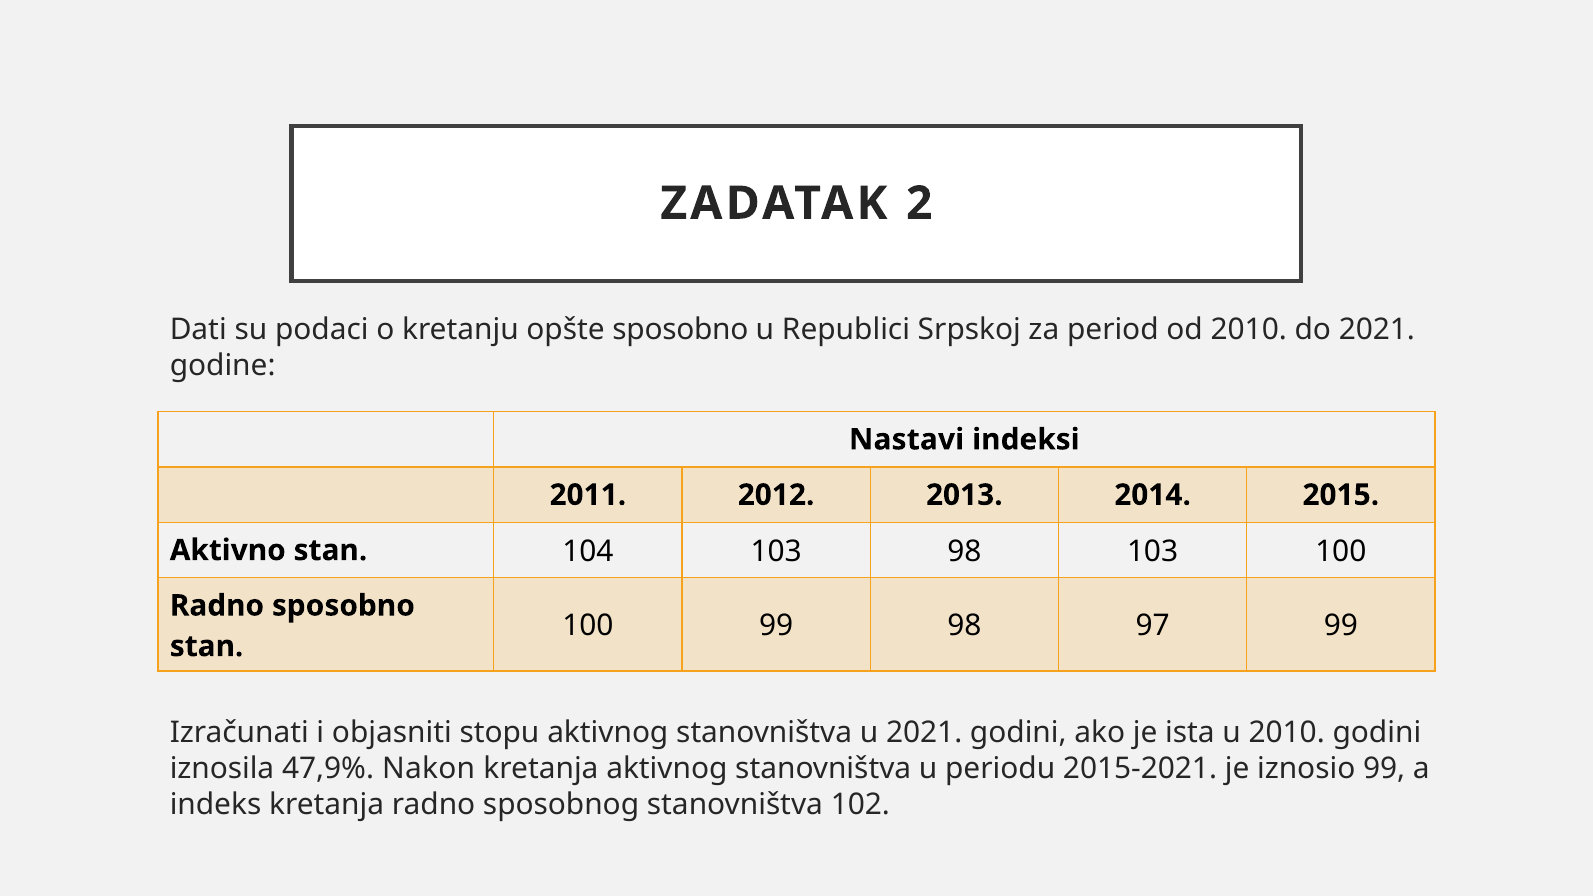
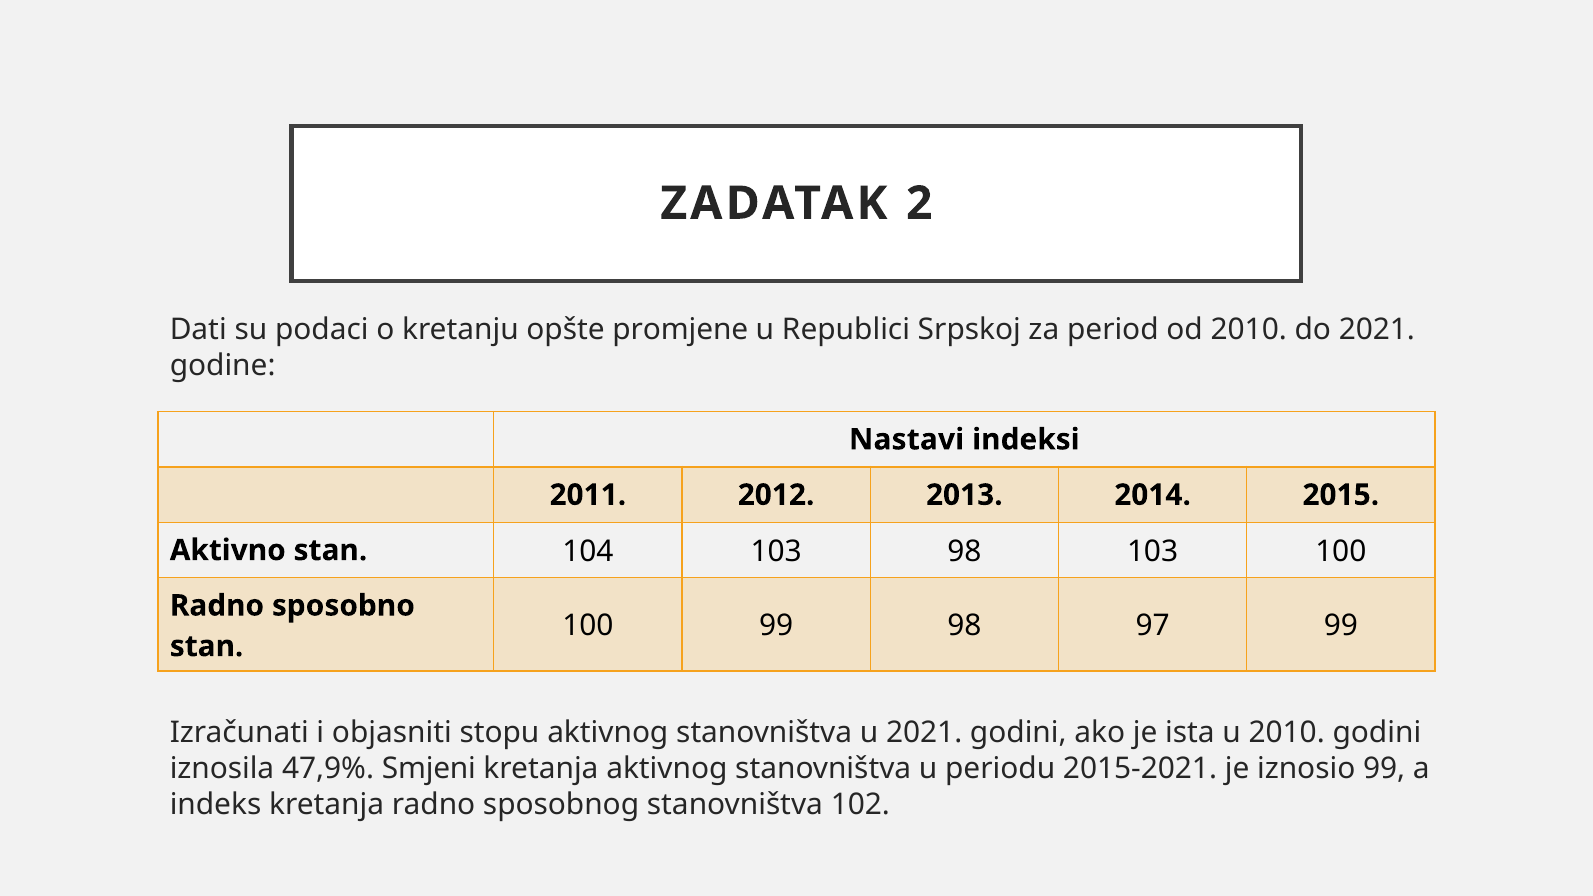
opšte sposobno: sposobno -> promjene (680, 330)
Nakon: Nakon -> Smjeni (429, 768)
